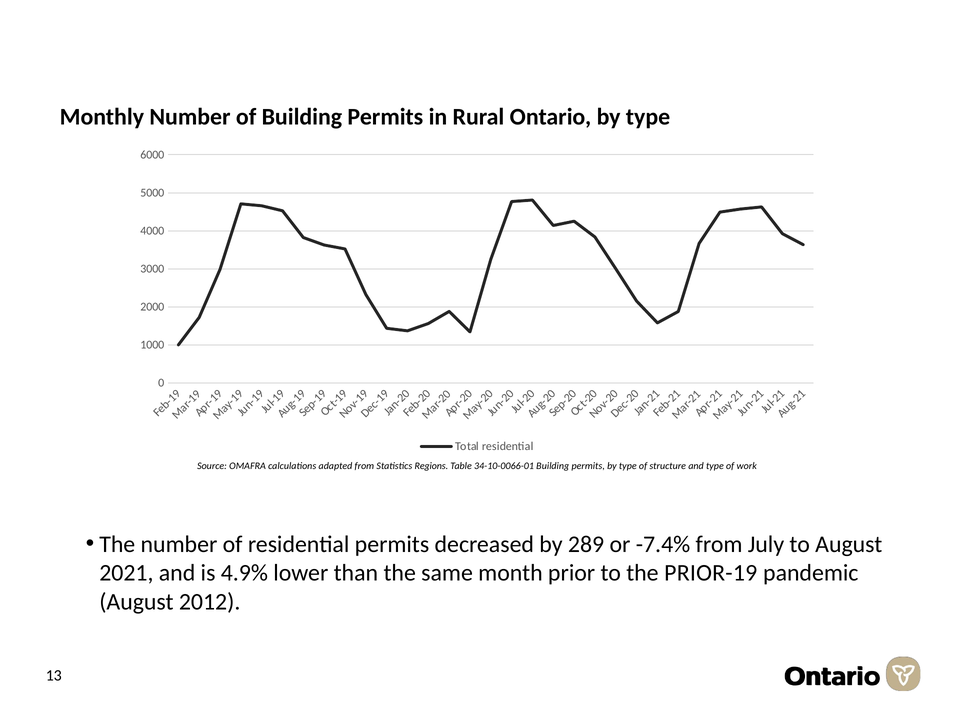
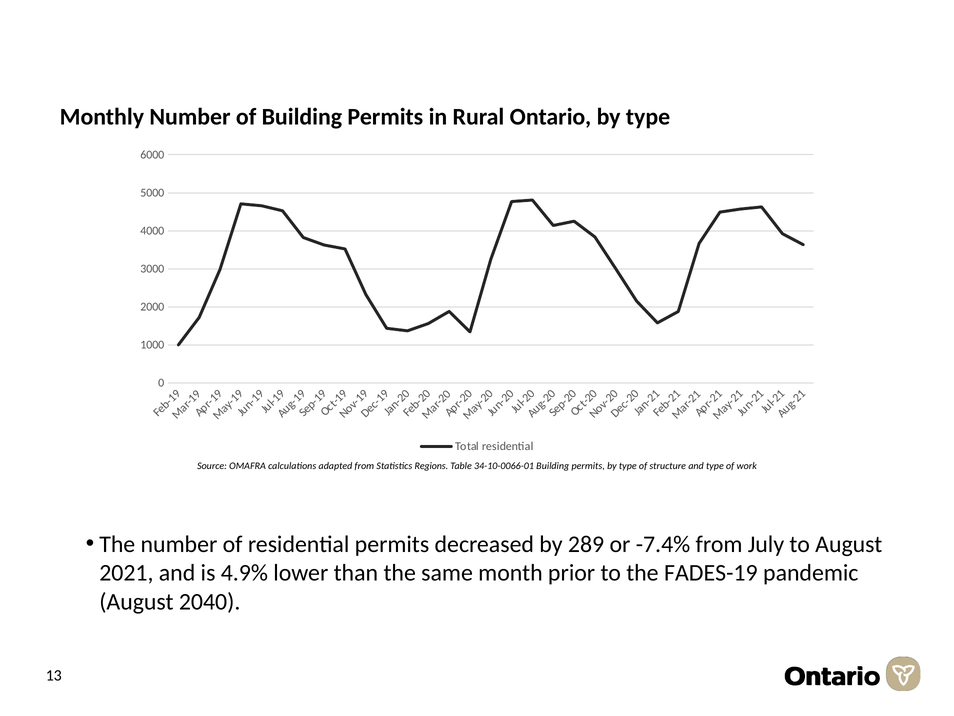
PRIOR-19: PRIOR-19 -> FADES-19 (711, 573)
2012: 2012 -> 2040 (210, 601)
